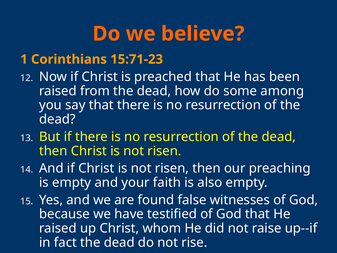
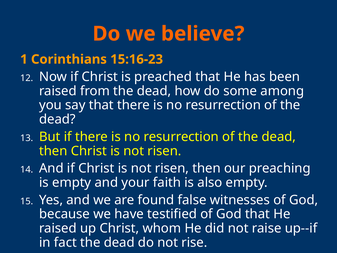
15:71-23: 15:71-23 -> 15:16-23 (137, 59)
